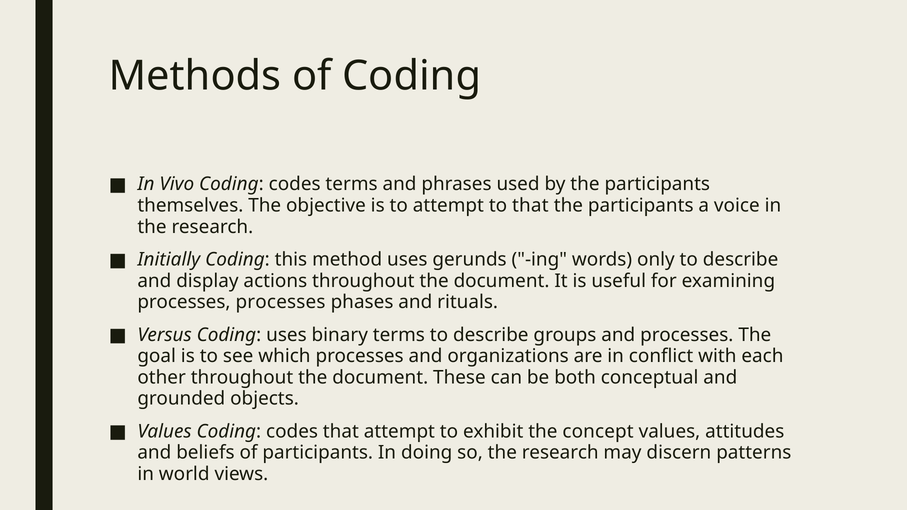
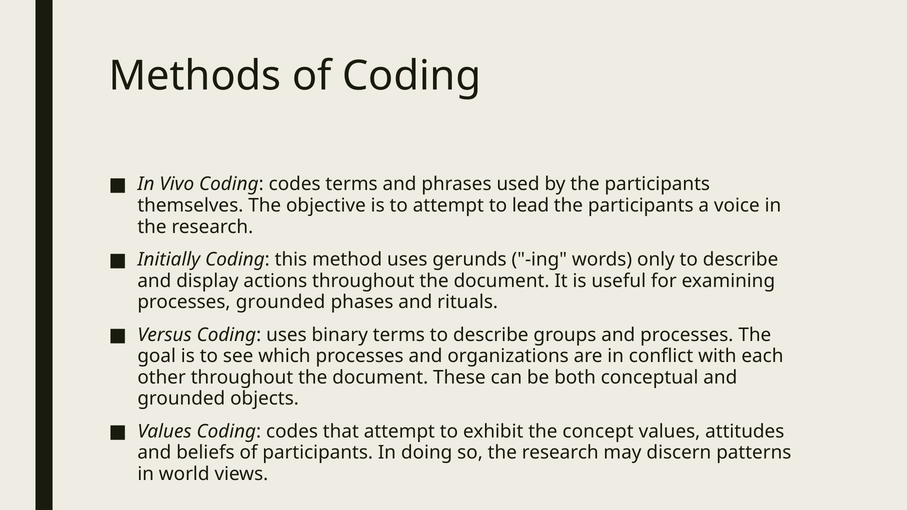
to that: that -> lead (531, 206)
processes processes: processes -> grounded (281, 302)
